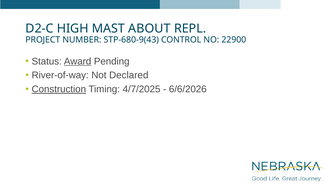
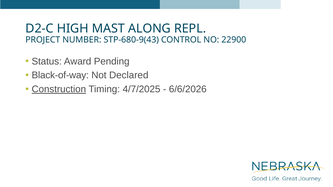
ABOUT: ABOUT -> ALONG (149, 28)
Award underline: present -> none (78, 61)
River-of-way: River-of-way -> Black-of-way (60, 75)
